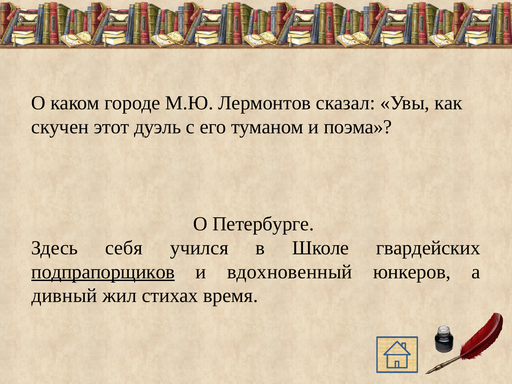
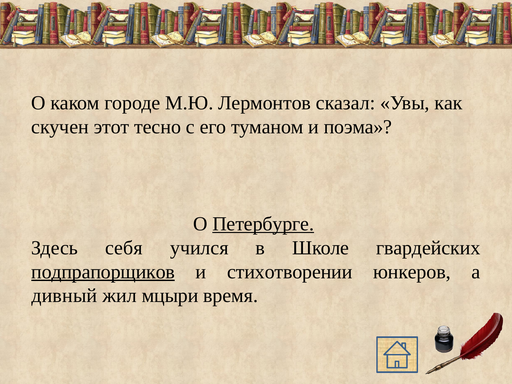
дуэль: дуэль -> тесно (158, 127)
Петербурге underline: none -> present (263, 224)
вдохновенный: вдохновенный -> стихотворении (290, 272)
стихах: стихах -> мцыри (170, 296)
